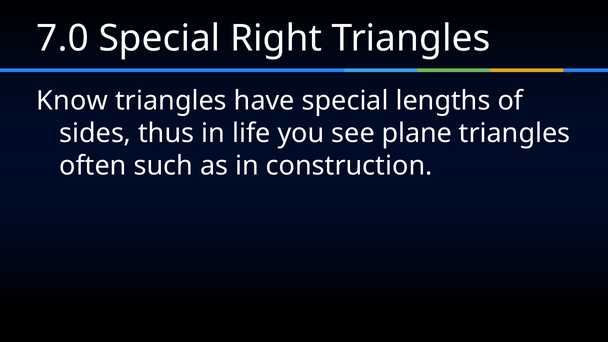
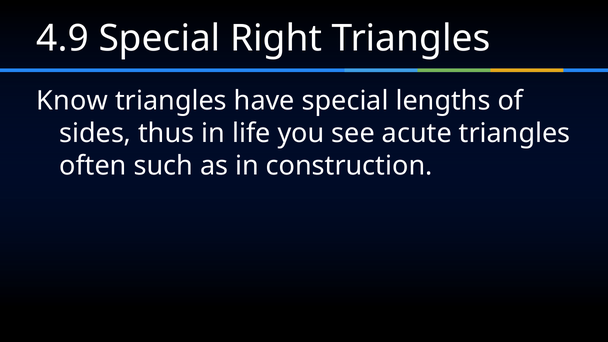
7.0: 7.0 -> 4.9 (63, 39)
plane: plane -> acute (417, 133)
